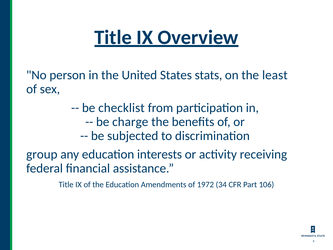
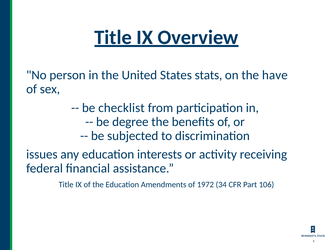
least: least -> have (275, 75)
charge: charge -> degree (130, 122)
group: group -> issues (42, 154)
